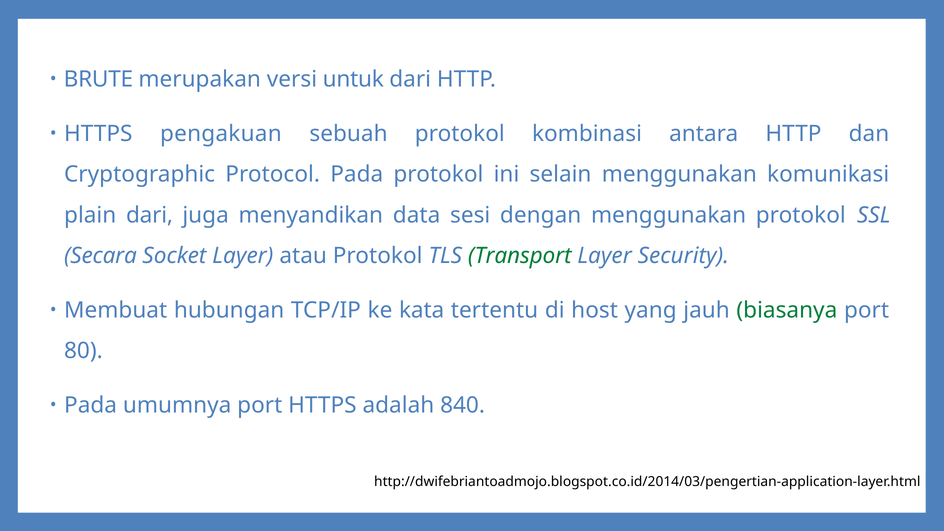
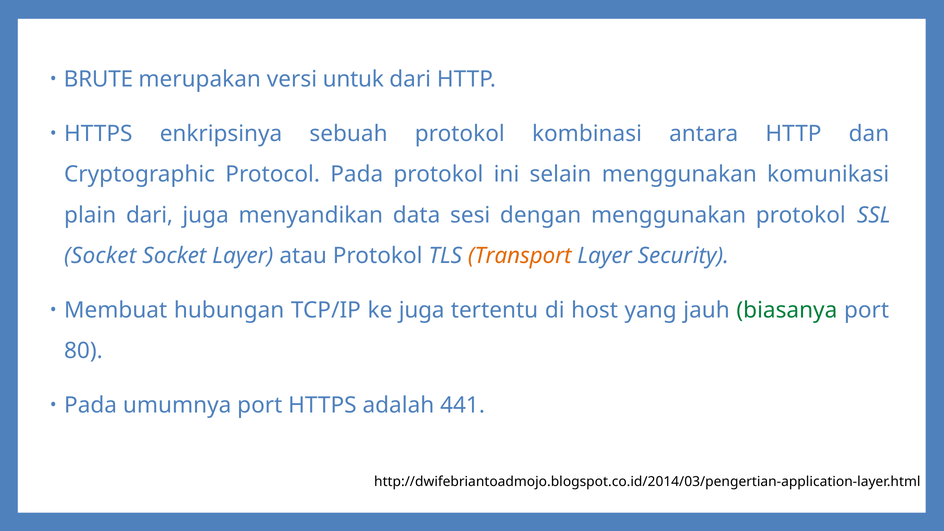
pengakuan: pengakuan -> enkripsinya (221, 134)
Secara: Secara -> Socket (100, 256)
Transport colour: green -> orange (520, 256)
ke kata: kata -> juga (422, 310)
840: 840 -> 441 (463, 405)
